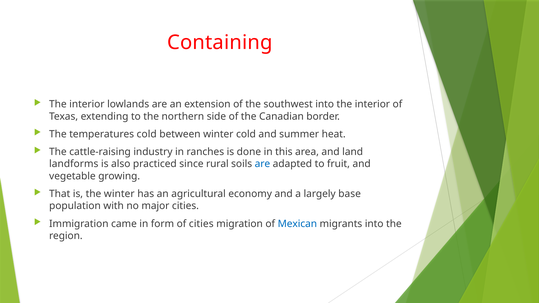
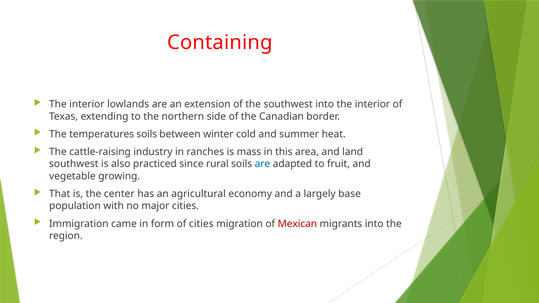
temperatures cold: cold -> soils (147, 134)
done: done -> mass (249, 152)
landforms: landforms -> southwest (74, 164)
the winter: winter -> center (119, 194)
Mexican colour: blue -> red (297, 224)
